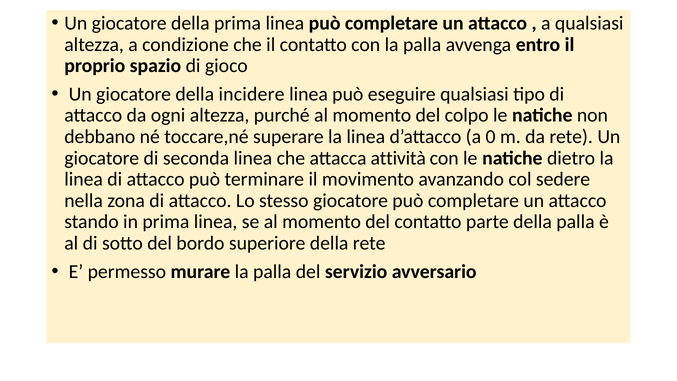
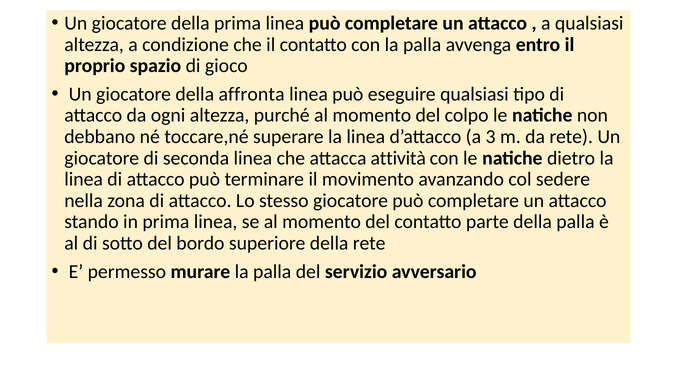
incidere: incidere -> affronta (252, 94)
0: 0 -> 3 (491, 137)
